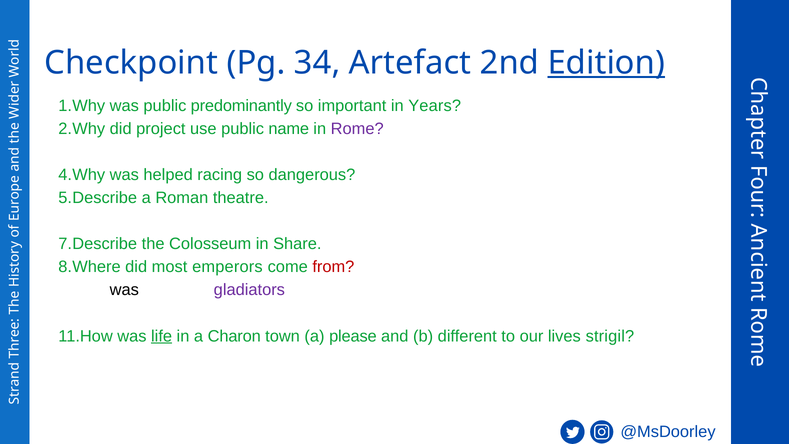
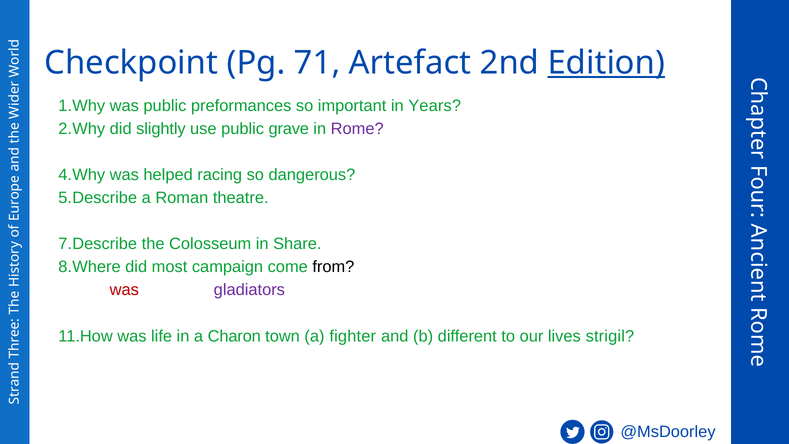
34: 34 -> 71 (317, 63)
predominantly: predominantly -> preformances (241, 106)
project: project -> slightly (161, 129)
name: name -> grave (289, 129)
emperors: emperors -> campaign (228, 267)
from colour: red -> black (333, 267)
was colour: black -> red (124, 290)
life underline: present -> none (162, 336)
please: please -> fighter (353, 336)
